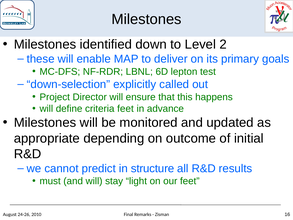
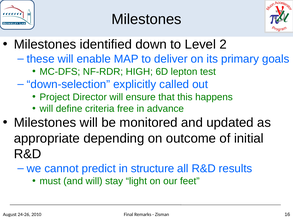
LBNL: LBNL -> HIGH (139, 72)
criteria feet: feet -> free (126, 109)
